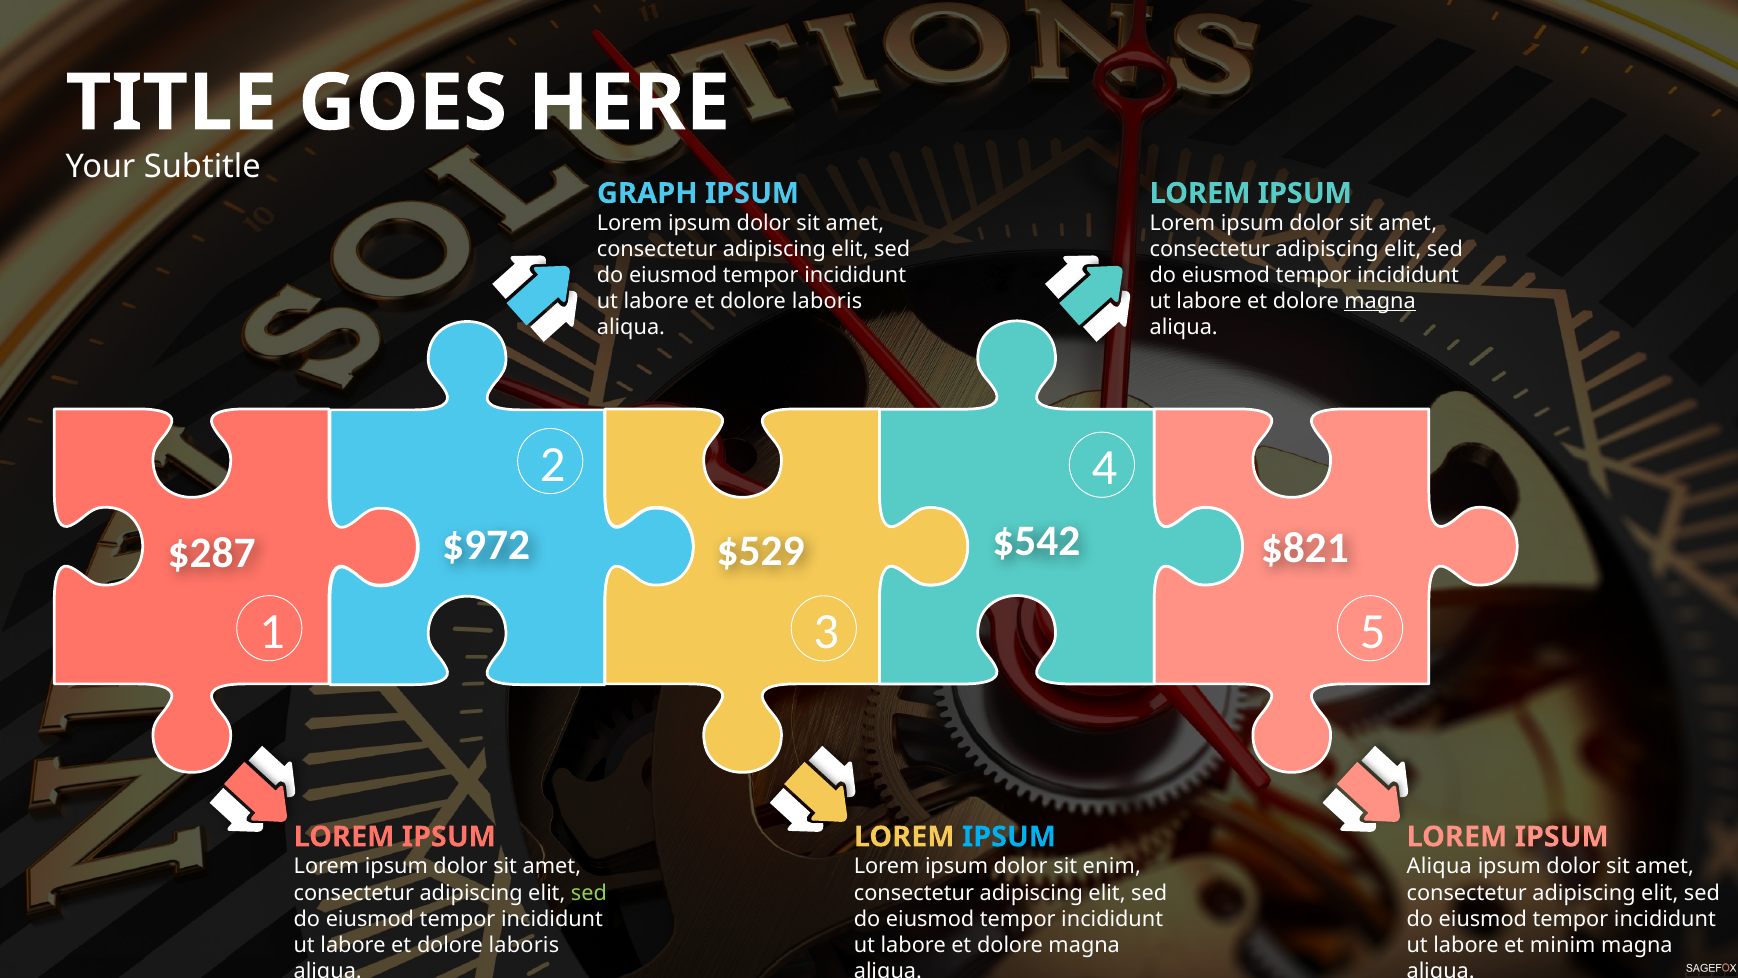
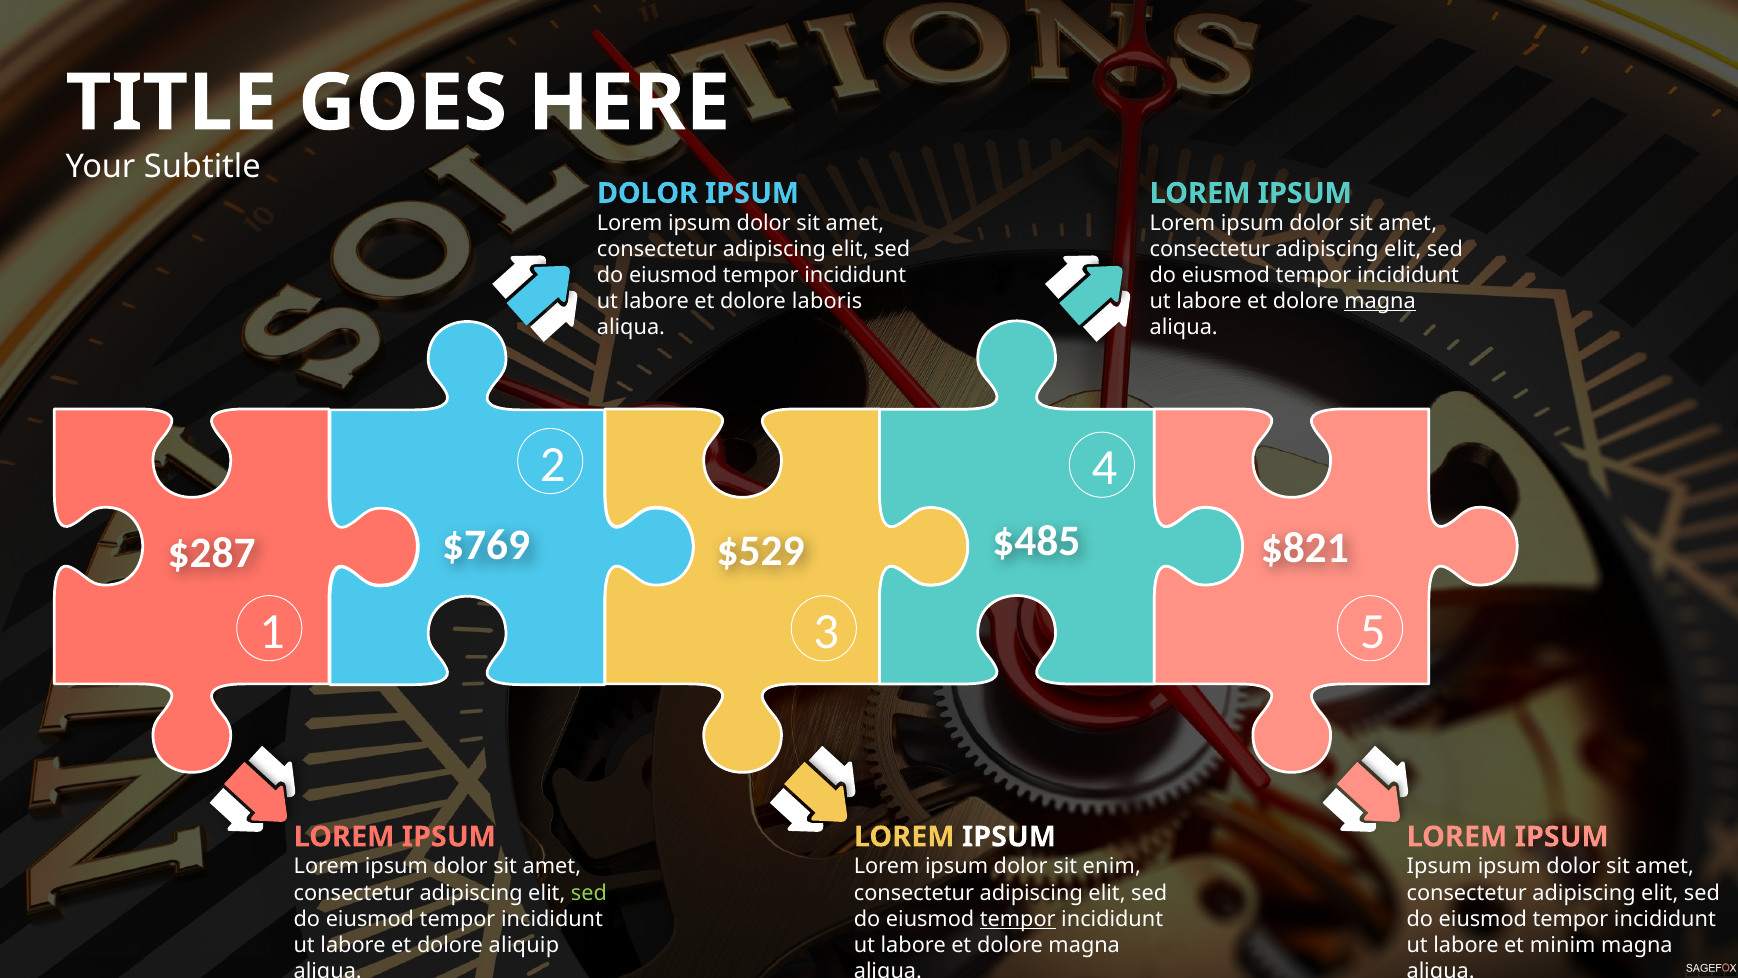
GRAPH: GRAPH -> DOLOR (647, 193)
$542: $542 -> $485 (1036, 541)
$972: $972 -> $769 (486, 545)
IPSUM colour: light blue -> white (1009, 837)
Aliqua: Aliqua -> Ipsum (1439, 866)
tempor underline: none -> present (1018, 919)
laboris: laboris -> aliquip (524, 945)
